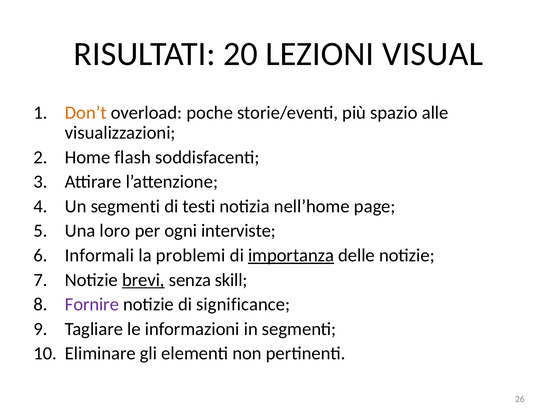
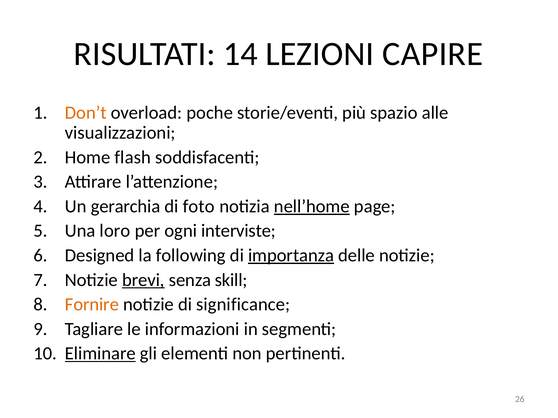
20: 20 -> 14 (240, 54)
VISUAL: VISUAL -> CAPIRE (433, 54)
Un segmenti: segmenti -> gerarchia (125, 207)
testi: testi -> foto (199, 207)
nell’home underline: none -> present (312, 207)
Informali: Informali -> Designed (100, 256)
problemi: problemi -> following (191, 256)
Fornire colour: purple -> orange (92, 305)
Eliminare underline: none -> present (100, 354)
